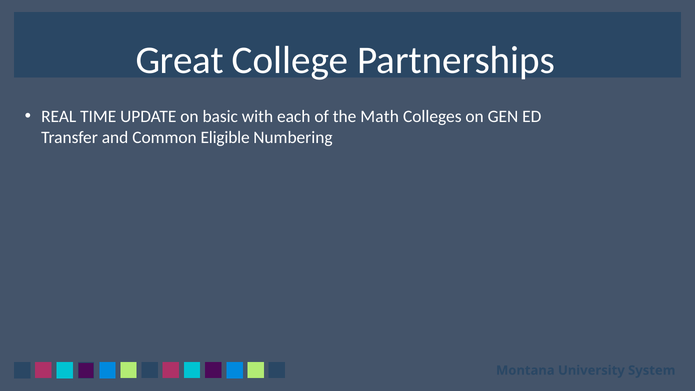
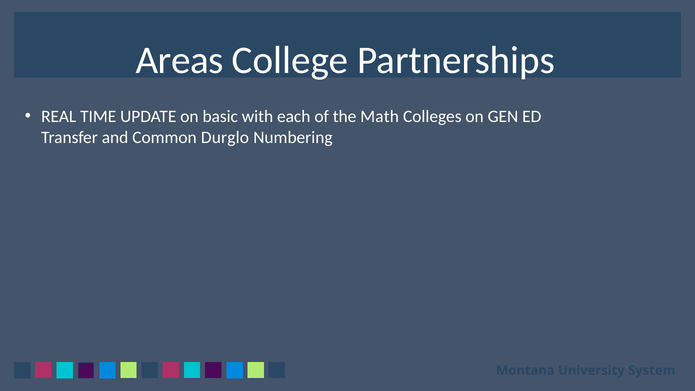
Great: Great -> Areas (180, 60)
Eligible: Eligible -> Durglo (225, 138)
